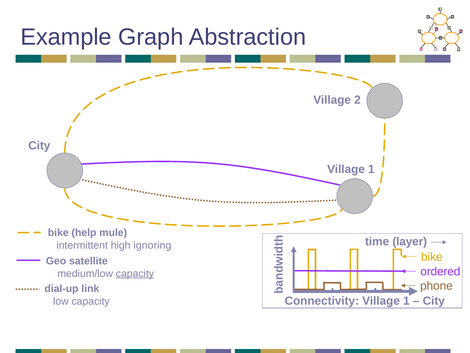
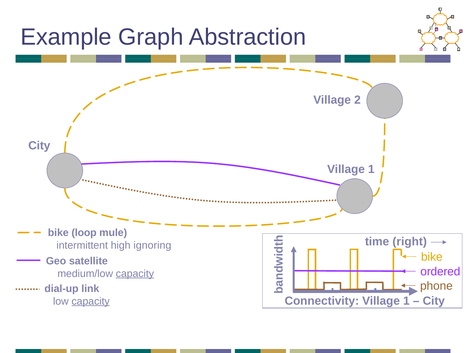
help: help -> loop (84, 233)
layer: layer -> right (410, 241)
capacity underline: none -> present (91, 301)
